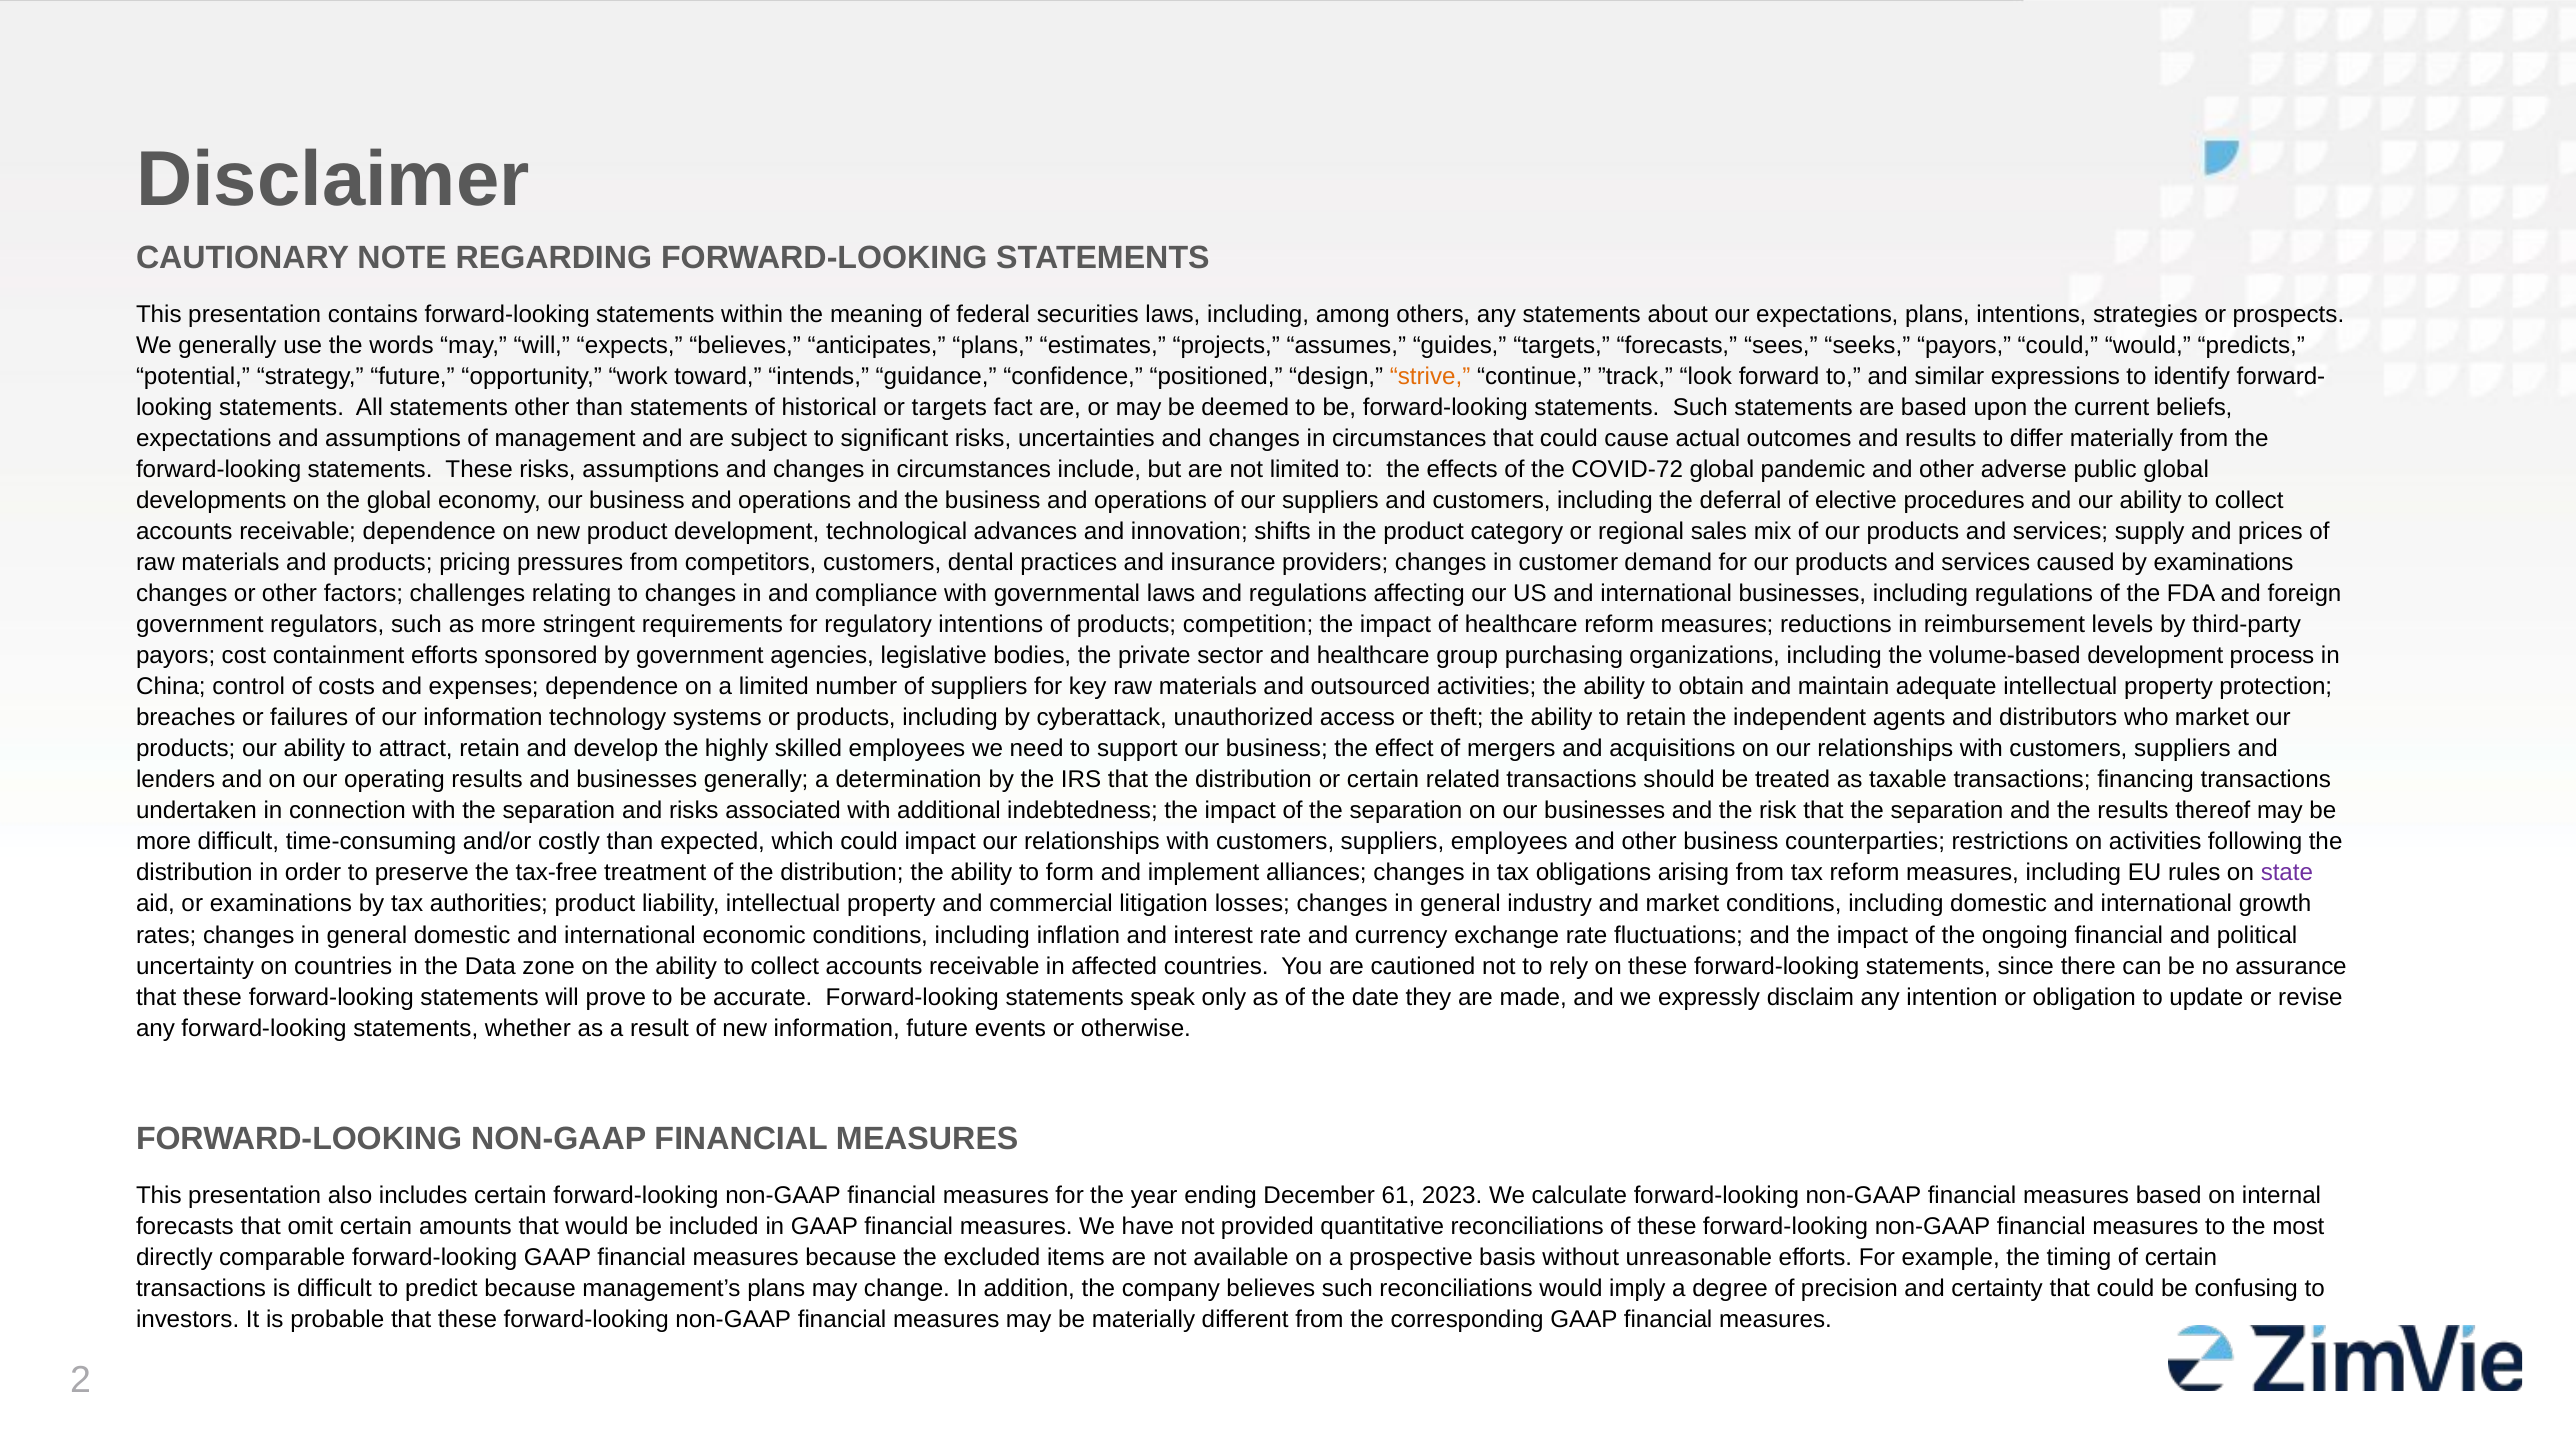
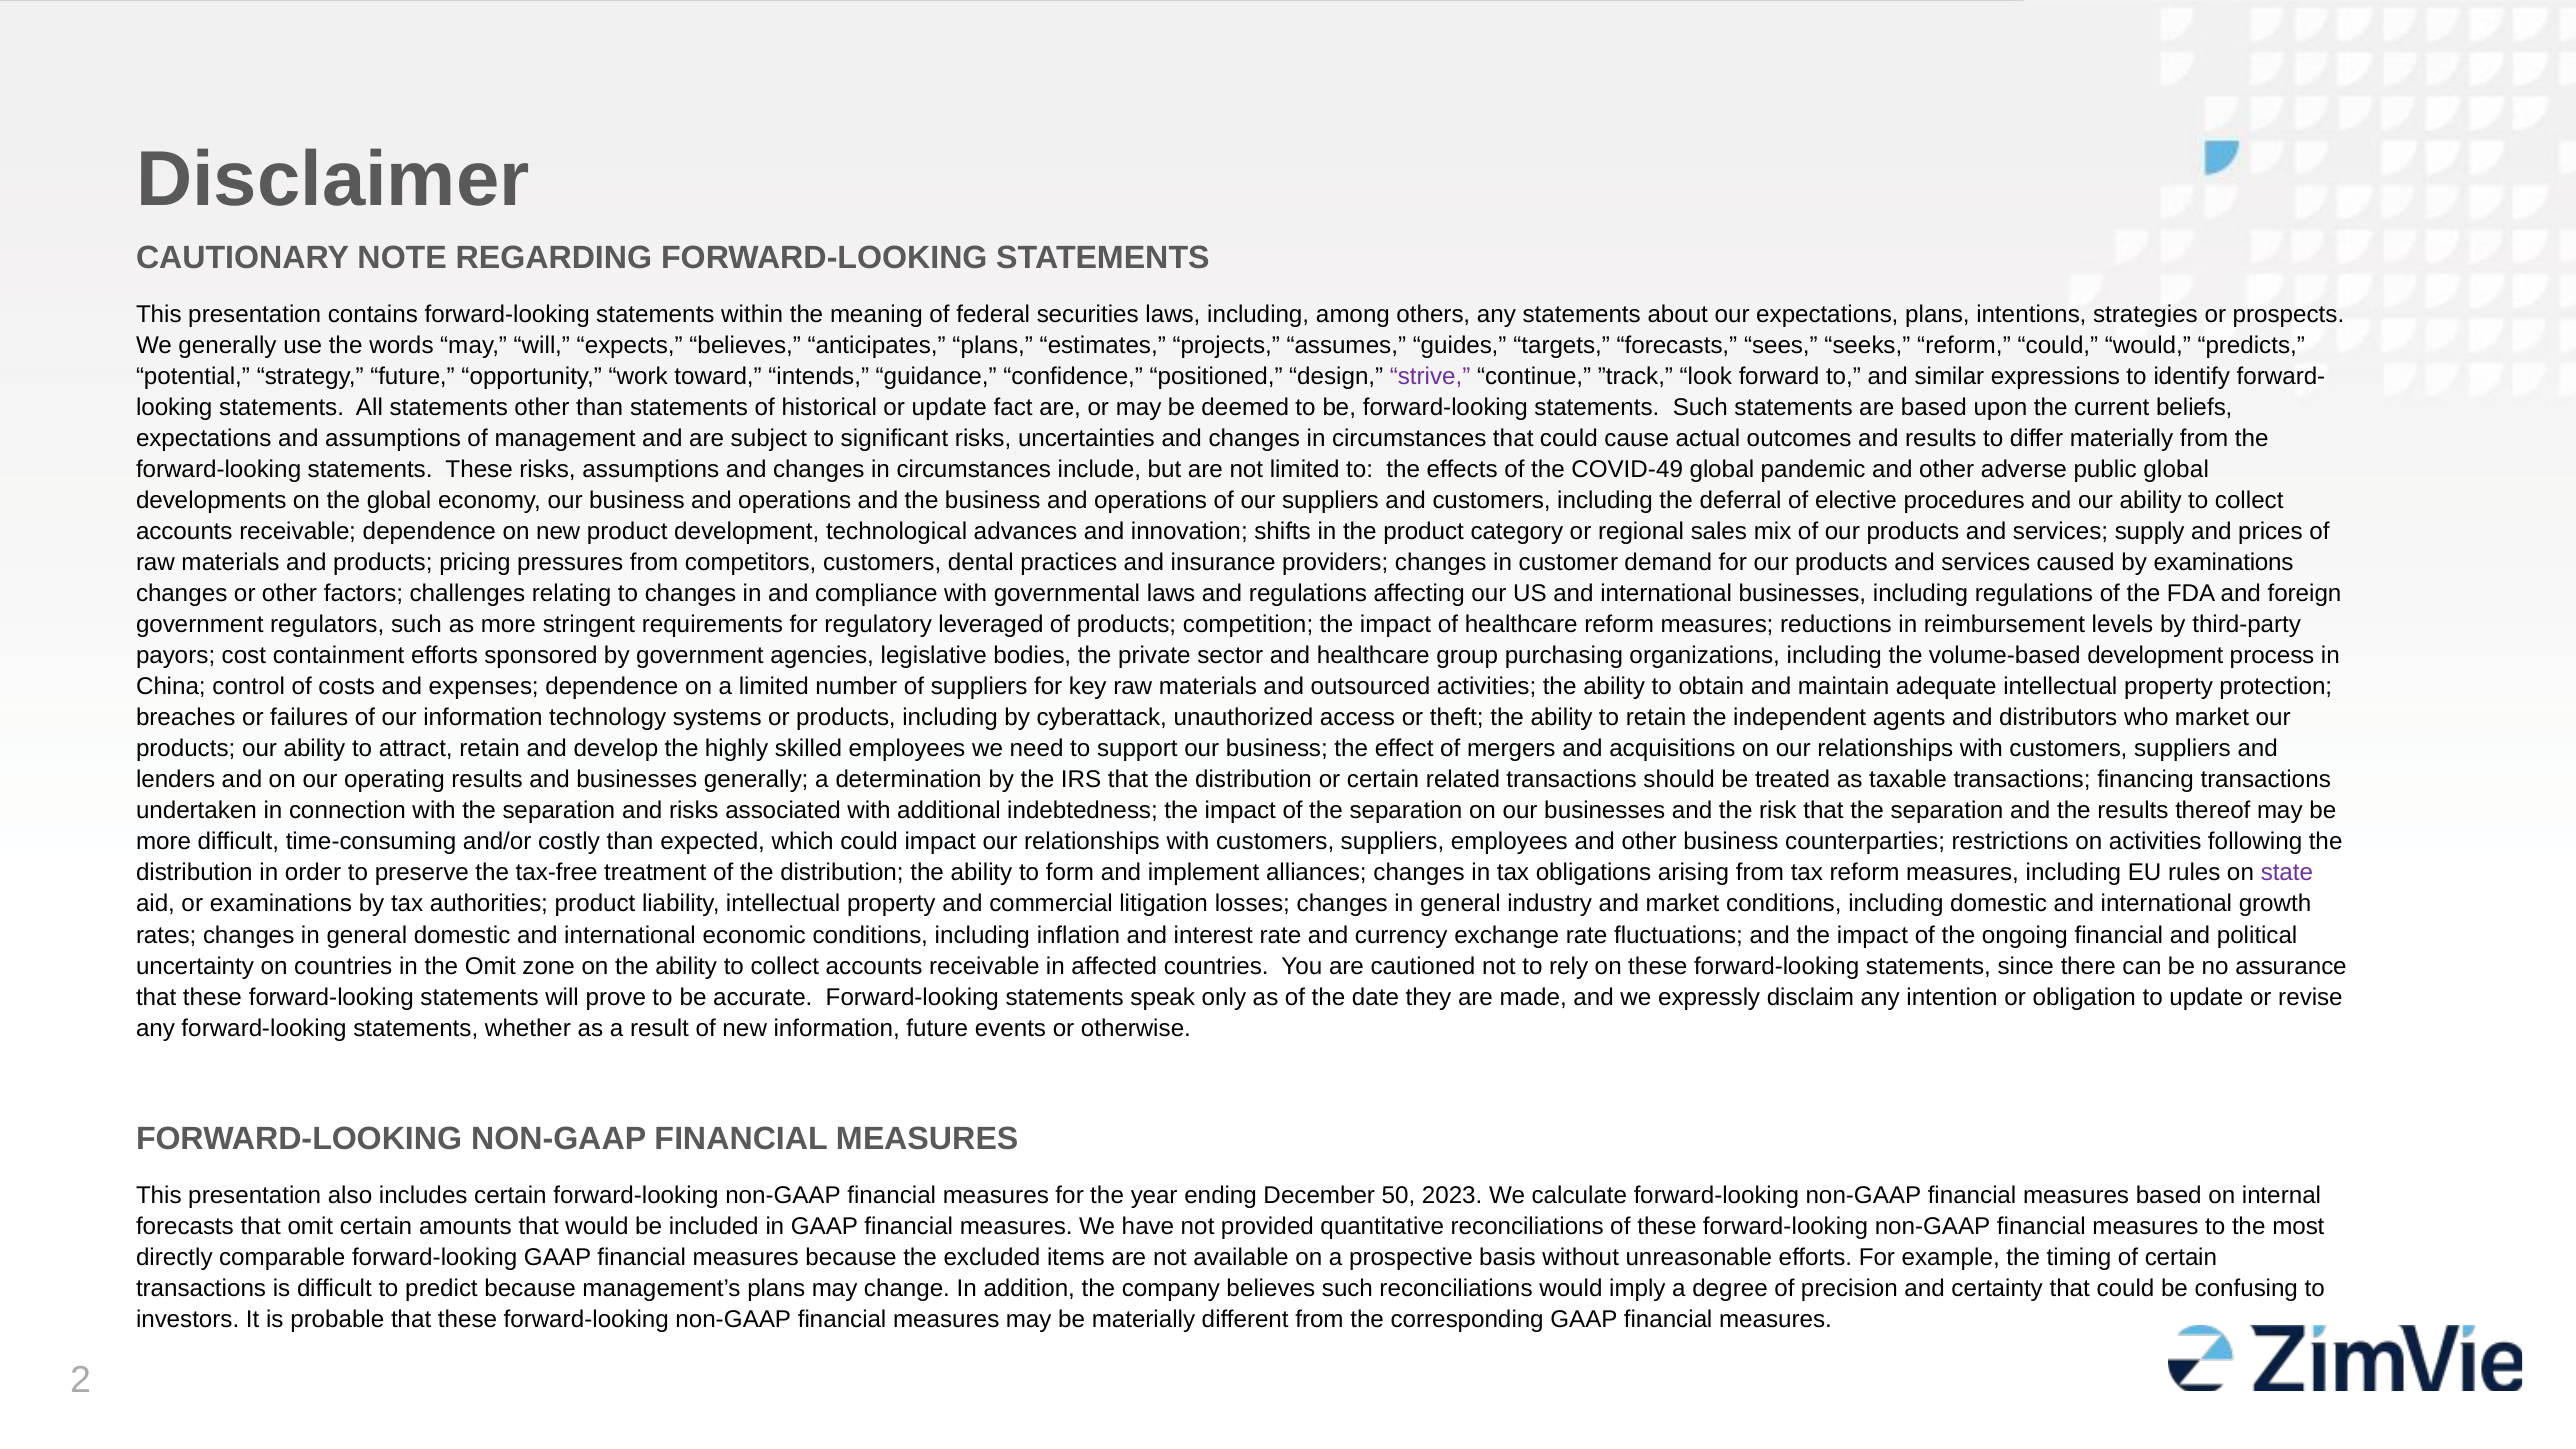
seeks payors: payors -> reform (1964, 345)
strive colour: orange -> purple (1430, 376)
or targets: targets -> update (949, 407)
COVID-72: COVID-72 -> COVID-49 (1627, 470)
regulatory intentions: intentions -> leveraged (991, 625)
the Data: Data -> Omit (490, 966)
61: 61 -> 50 (1399, 1196)
